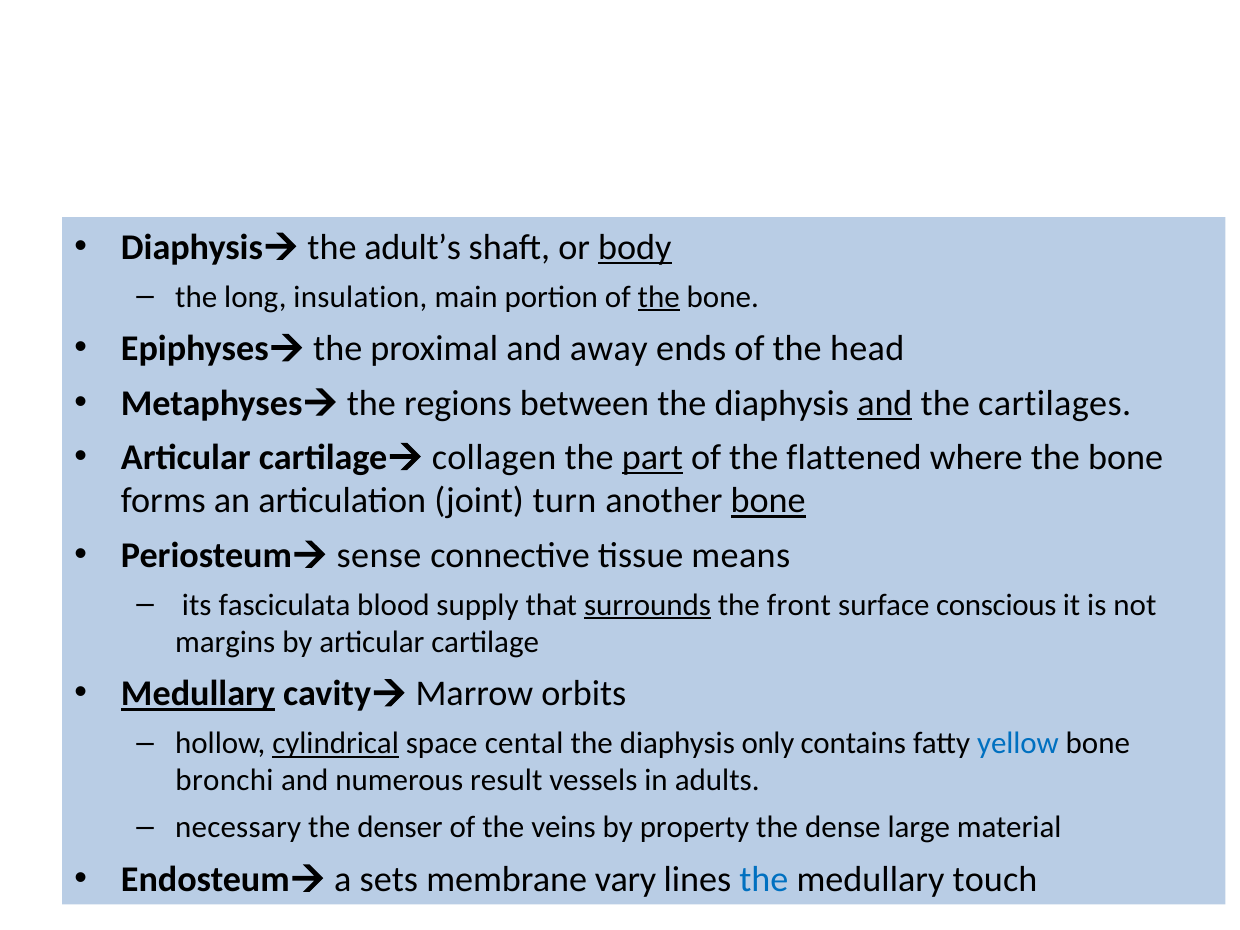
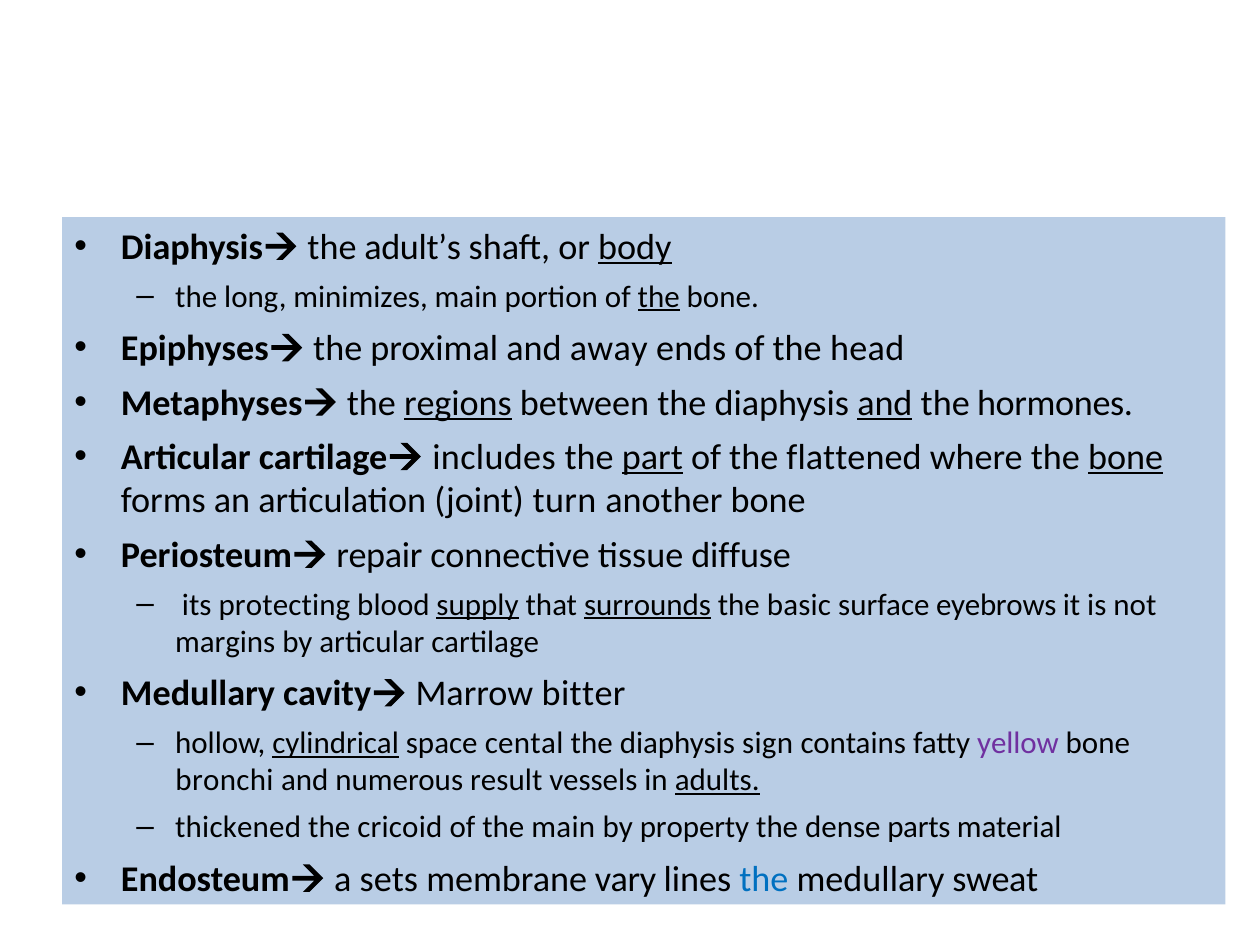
insulation: insulation -> minimizes (361, 297)
regions underline: none -> present (458, 403)
cartilages: cartilages -> hormones (1055, 403)
collagen: collagen -> includes (494, 458)
bone underline: none -> present (1126, 458)
bone underline: present -> none (768, 501)
sense: sense -> repair (379, 555)
means: means -> diffuse (741, 555)
fasciculata: fasciculata -> protecting (284, 605)
supply underline: none -> present (478, 605)
front: front -> basic (799, 605)
conscious: conscious -> eyebrows (996, 605)
Medullary underline: present -> none (198, 694)
orbits: orbits -> bitter (584, 694)
only: only -> sign (768, 744)
yellow colour: blue -> purple (1018, 744)
adults underline: none -> present (717, 781)
necessary: necessary -> thickened (238, 828)
denser: denser -> cricoid (400, 828)
the veins: veins -> main (563, 828)
large: large -> parts (919, 828)
touch: touch -> sweat (995, 879)
